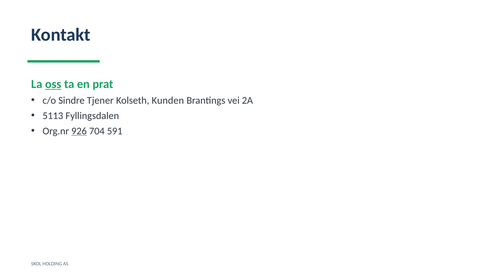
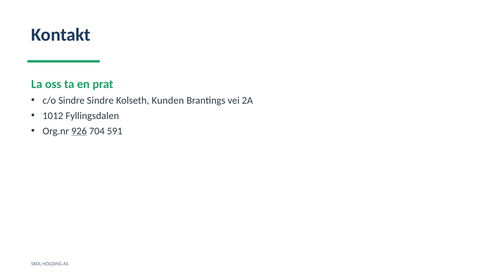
oss underline: present -> none (53, 84)
Sindre Tjener: Tjener -> Sindre (100, 101)
5113: 5113 -> 1012 (53, 116)
